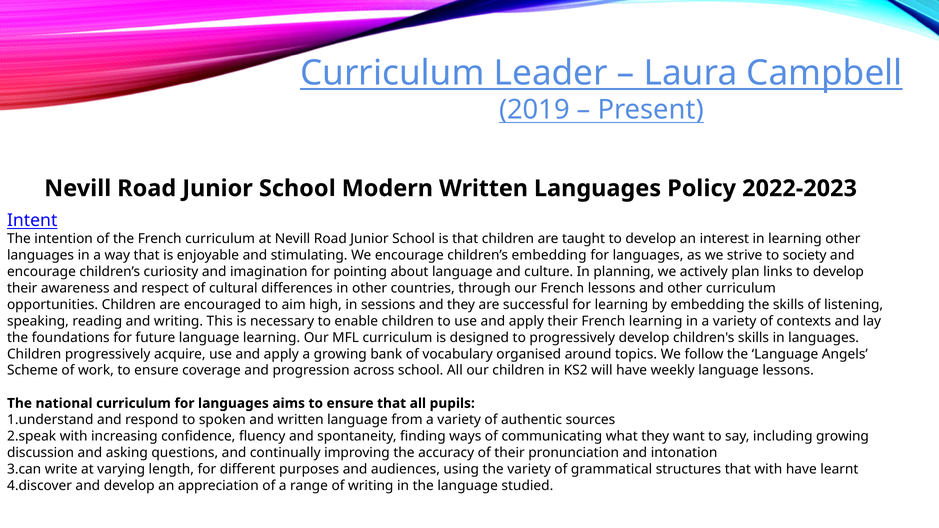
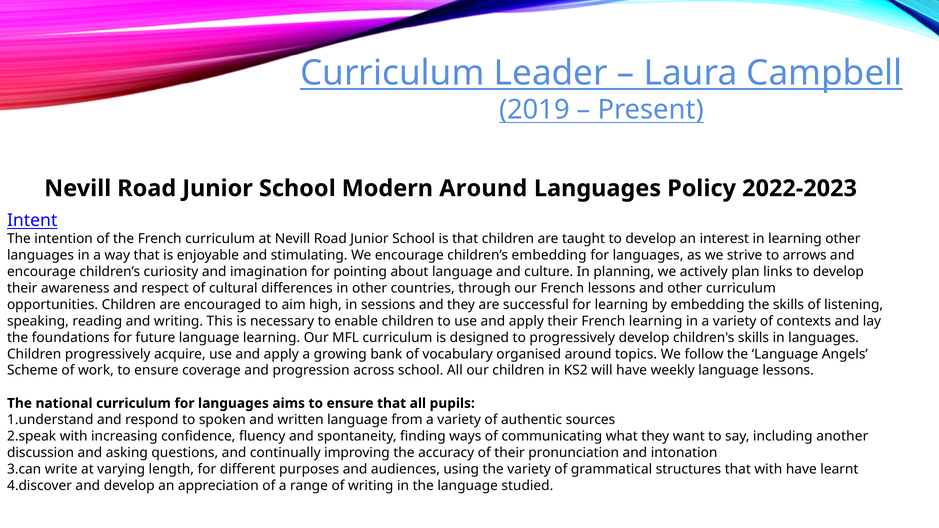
Modern Written: Written -> Around (483, 188)
society: society -> arrows (805, 255)
including growing: growing -> another (842, 436)
